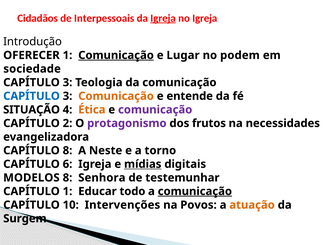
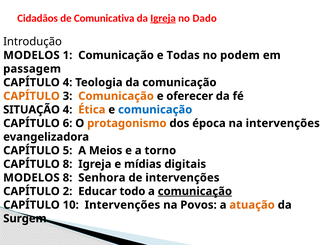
Interpessoais: Interpessoais -> Comunicativa (104, 18)
no Igreja: Igreja -> Dado (205, 18)
OFERECER: OFERECER -> MODELOS (31, 55)
Comunicação underline: present -> none (116, 55)
Lugar: Lugar -> Todas (183, 55)
sociedade: sociedade -> passagem (32, 69)
3: 3 -> 4 (68, 82)
CAPÍTULO colour: blue -> orange (31, 96)
entende: entende -> oferecer (190, 96)
comunicação colour: purple -> blue (155, 109)
2: 2 -> 6 (68, 123)
protagonismo colour: purple -> orange (127, 123)
frutos: frutos -> época (209, 123)
na necessidades: necessidades -> intervenções (283, 123)
CAPÍTULO 8: 8 -> 5 (68, 150)
Neste: Neste -> Meios (106, 150)
CAPÍTULO 6: 6 -> 8 (68, 164)
mídias underline: present -> none (143, 164)
de testemunhar: testemunhar -> intervenções (182, 177)
CAPÍTULO 1: 1 -> 2 (68, 191)
